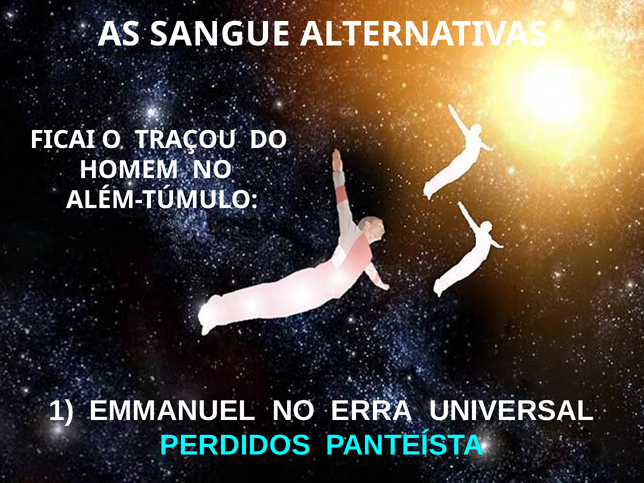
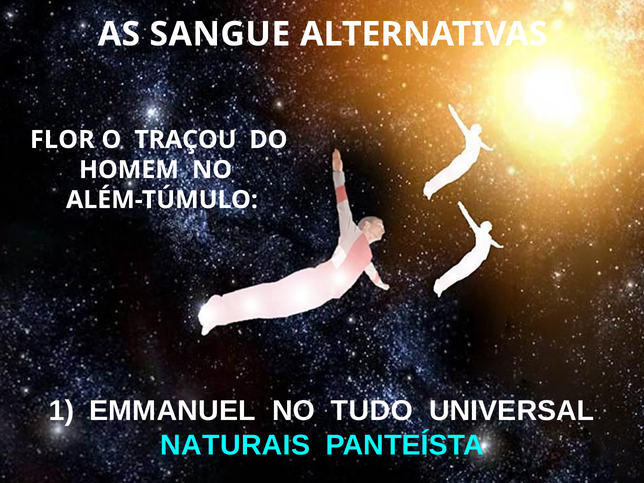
FICAI: FICAI -> FLOR (62, 140)
ERRA: ERRA -> TUDO (372, 411)
PERDIDOS: PERDIDOS -> NATURAIS (235, 445)
